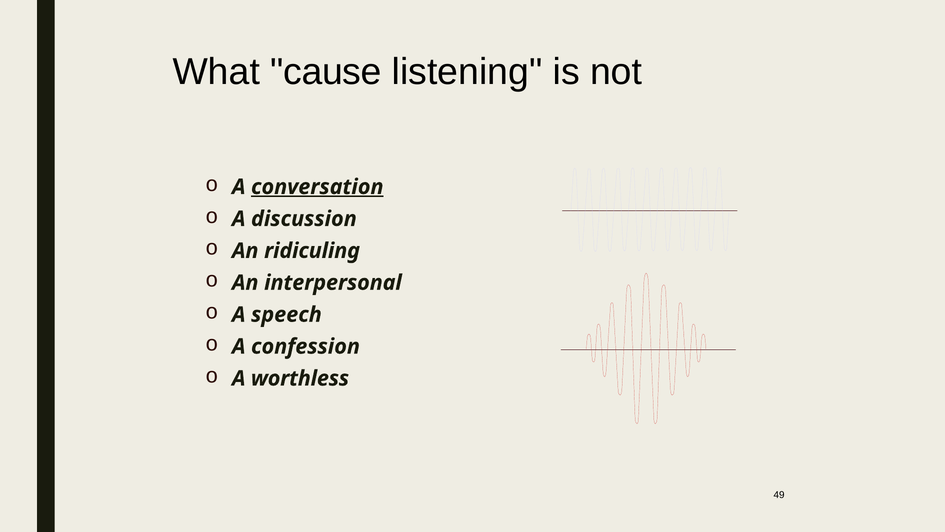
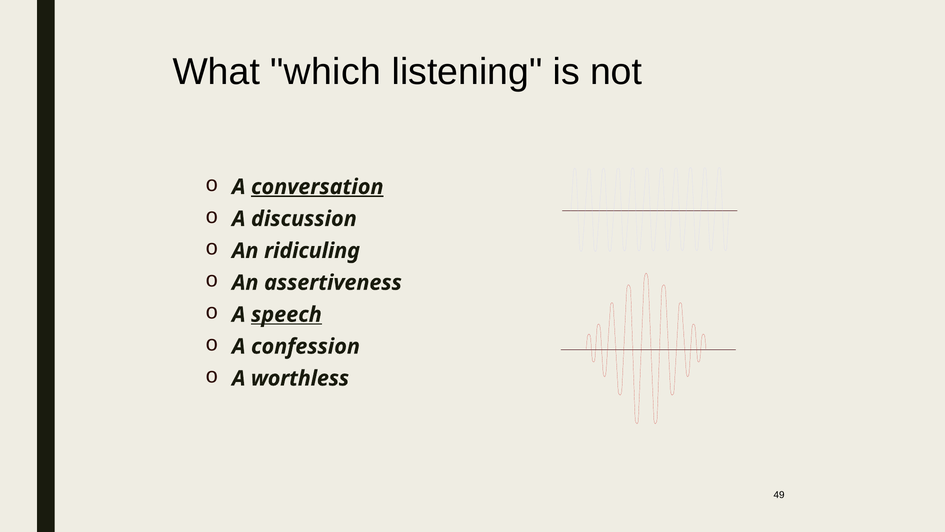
cause: cause -> which (326, 72)
interpersonal: interpersonal -> assertiveness (333, 282)
speech underline: none -> present (286, 314)
